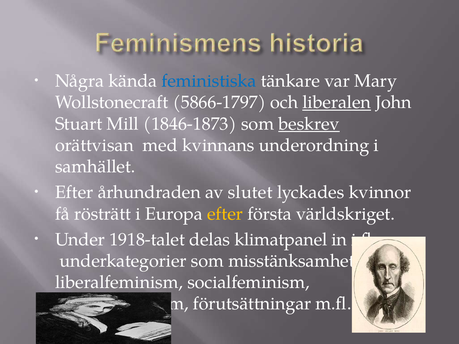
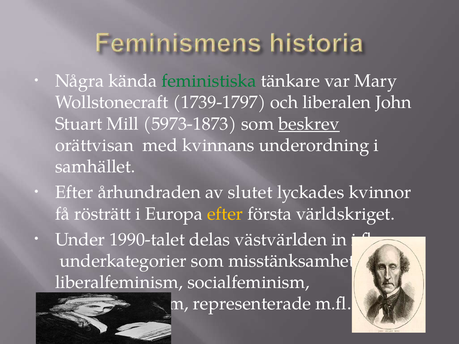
feministiska colour: blue -> green (209, 81)
5866-1797: 5866-1797 -> 1739-1797 (219, 102)
liberalen underline: present -> none (337, 102)
1846-1873: 1846-1873 -> 5973-1873 (190, 124)
1918-talet: 1918-talet -> 1990-talet (147, 240)
klimatpanel: klimatpanel -> västvärlden (281, 240)
förutsättningar: förutsättningar -> representerade (252, 304)
